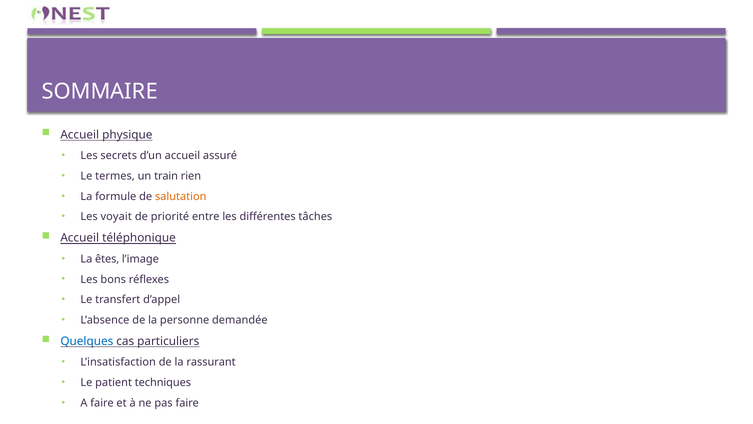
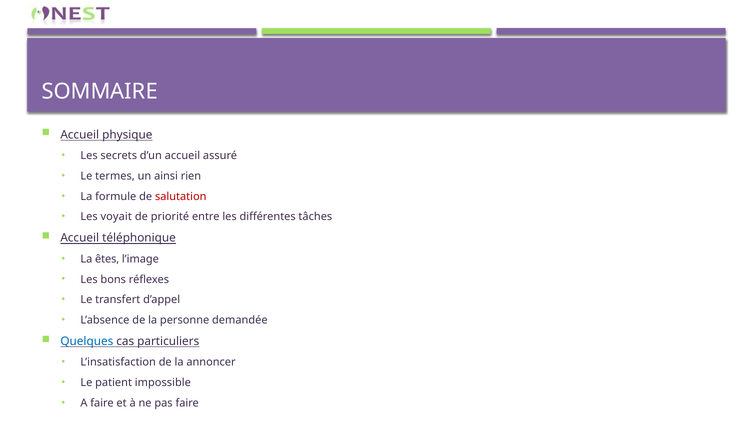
train: train -> ainsi (166, 176)
salutation colour: orange -> red (181, 196)
rassurant: rassurant -> annoncer (211, 362)
techniques: techniques -> impossible (163, 382)
